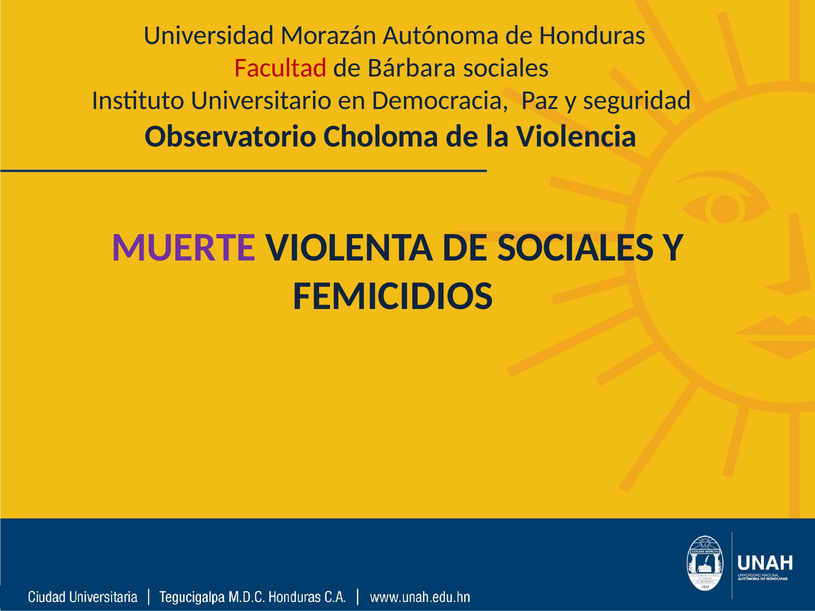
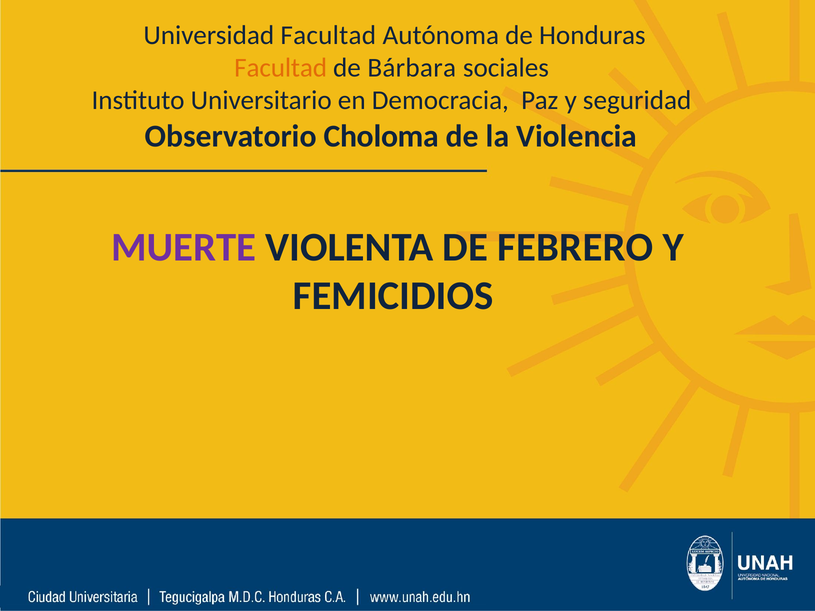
Universidad Morazán: Morazán -> Facultad (328, 35)
Facultad colour: red -> orange (281, 68)
DE SOCIALES: SOCIALES -> FEBRERO (575, 247)
